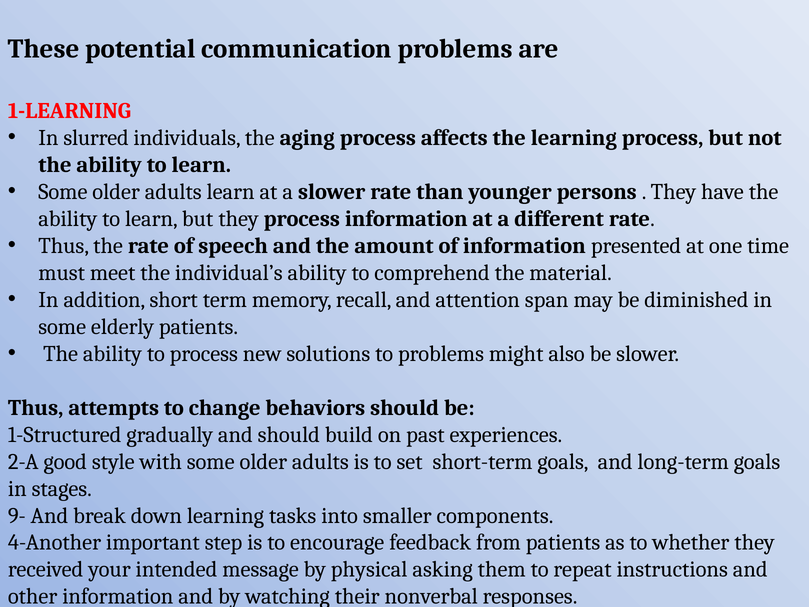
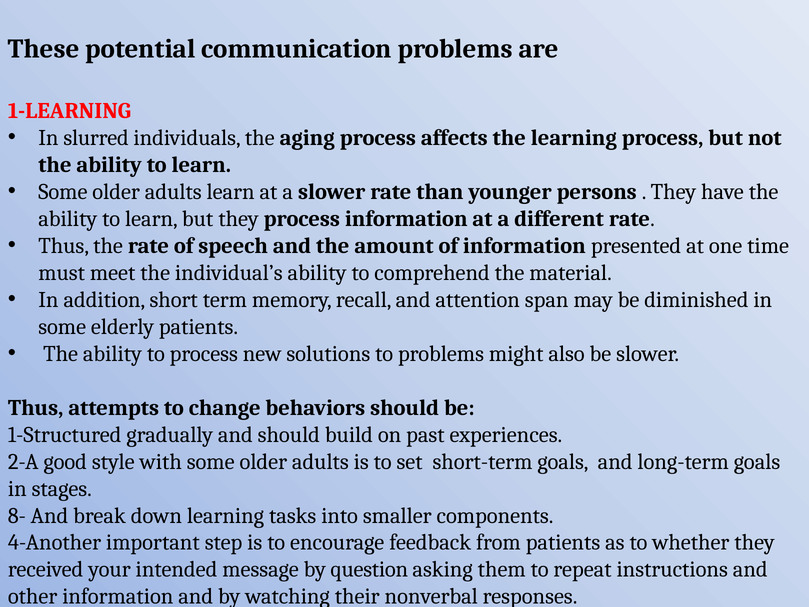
9-: 9- -> 8- (17, 515)
physical: physical -> question (369, 569)
